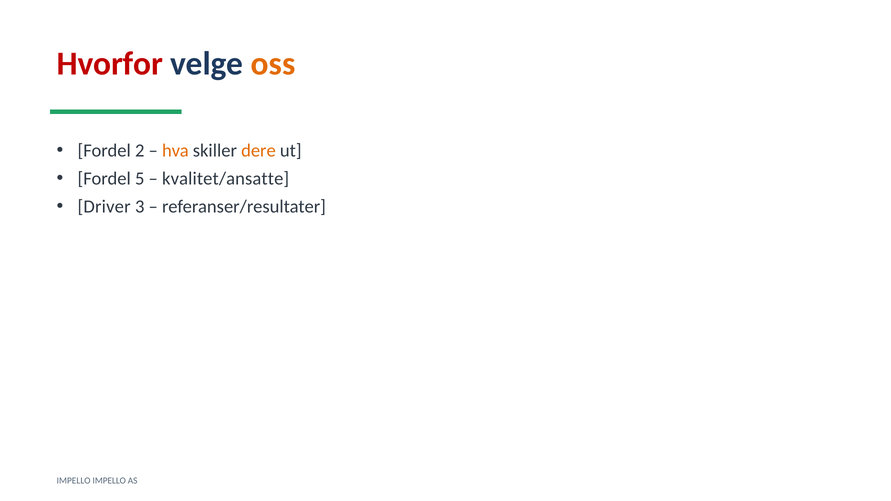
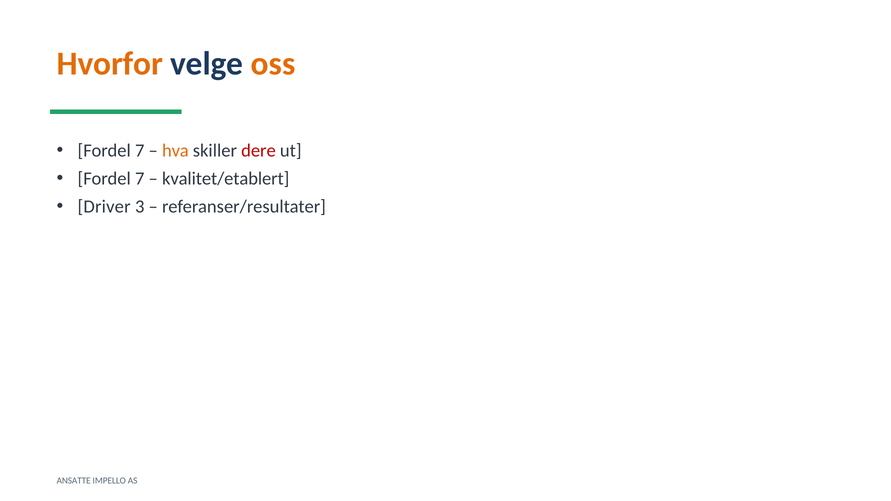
Hvorfor colour: red -> orange (110, 64)
2: 2 -> 7 (140, 151)
dere colour: orange -> red (258, 151)
5: 5 -> 7 (140, 179)
kvalitet/ansatte: kvalitet/ansatte -> kvalitet/etablert (226, 179)
IMPELLO: IMPELLO -> ANSATTE (74, 481)
